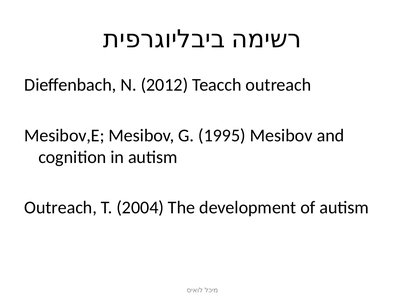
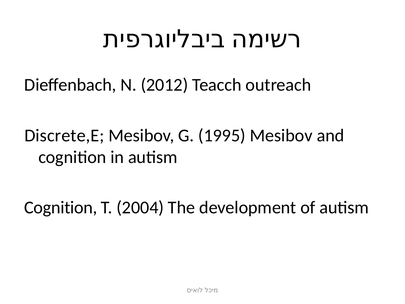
Mesibov,E: Mesibov,E -> Discrete,E (64, 135)
Outreach: Outreach -> Cognition (61, 207)
